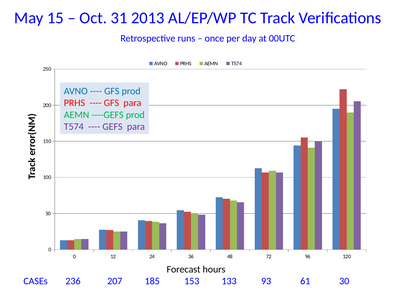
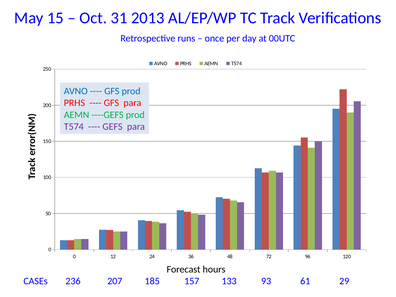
153: 153 -> 157 (192, 281)
30: 30 -> 29 (344, 281)
